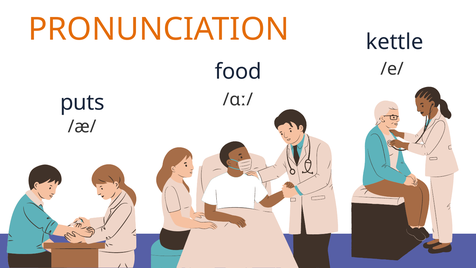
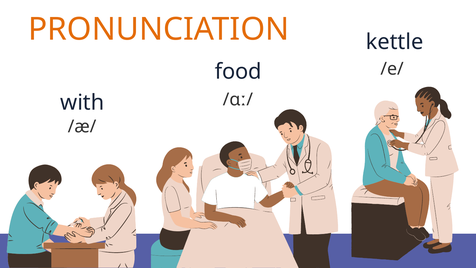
puts: puts -> with (82, 102)
